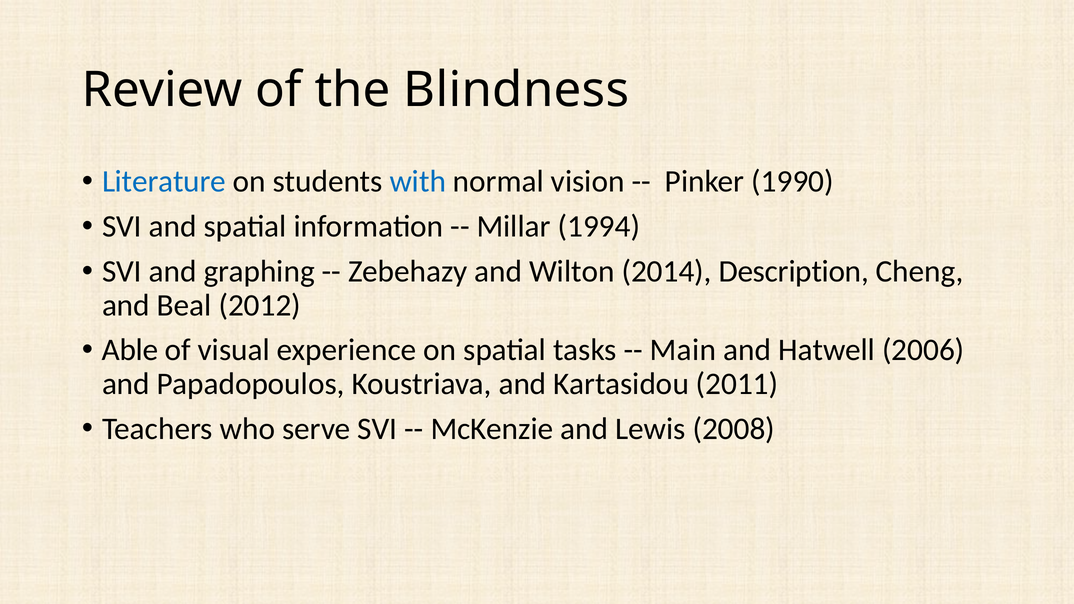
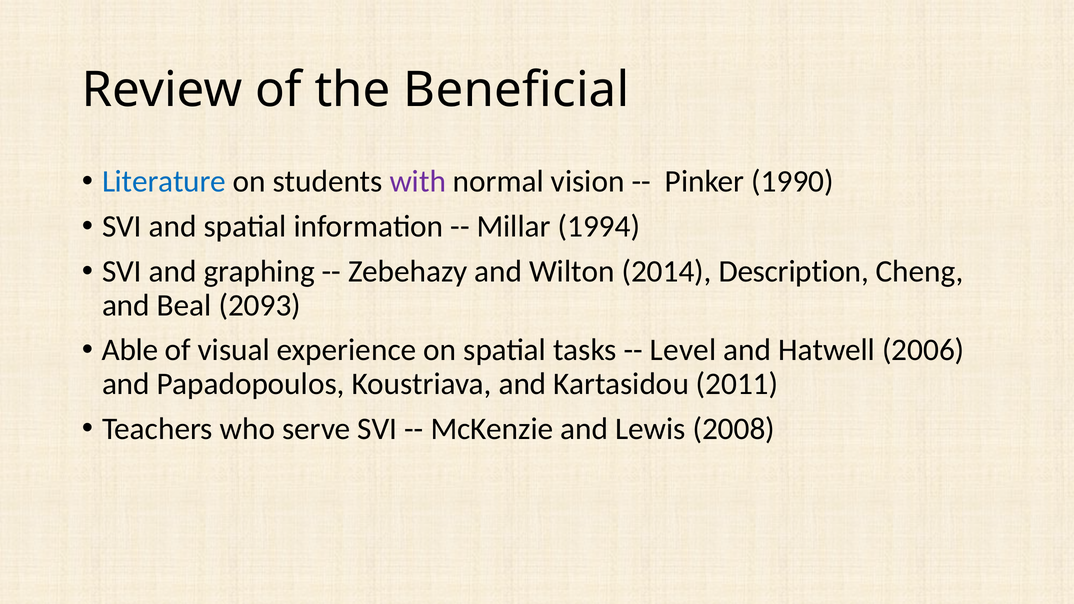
Blindness: Blindness -> Beneficial (516, 90)
with colour: blue -> purple (418, 182)
2012: 2012 -> 2093 (260, 305)
Main: Main -> Level (683, 350)
